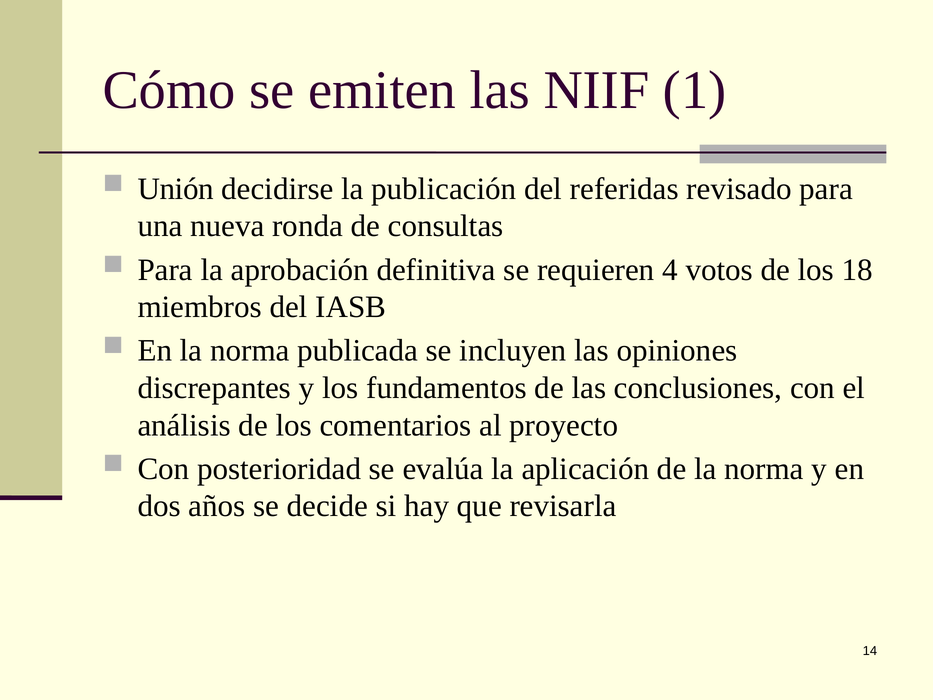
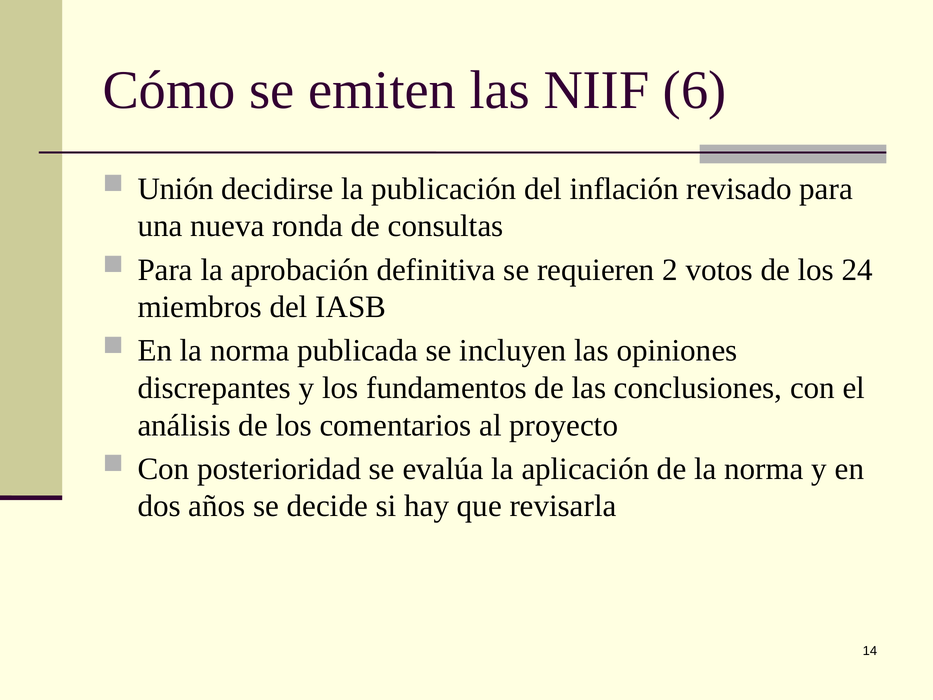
1: 1 -> 6 (695, 90)
referidas: referidas -> inflación (624, 189)
4: 4 -> 2 (670, 270)
18: 18 -> 24 (857, 270)
